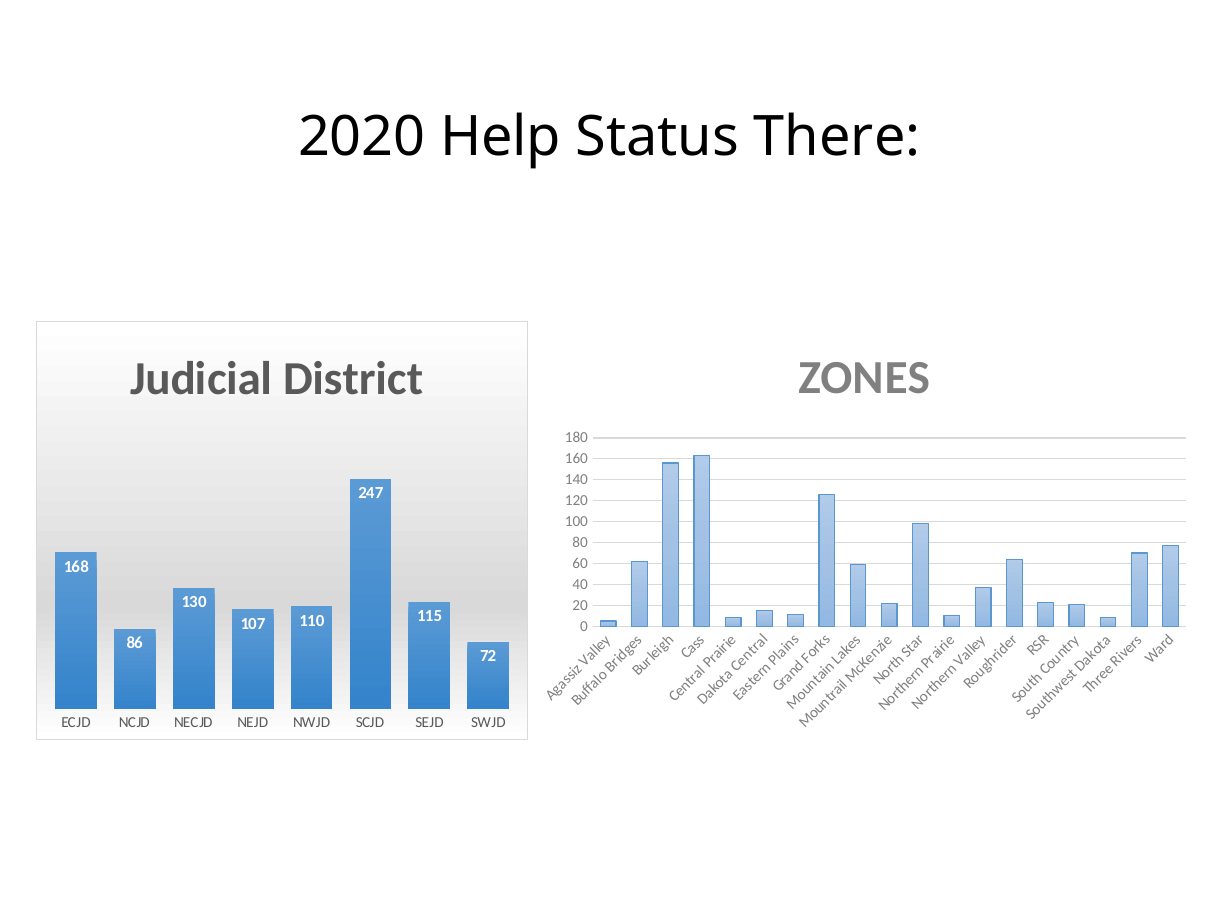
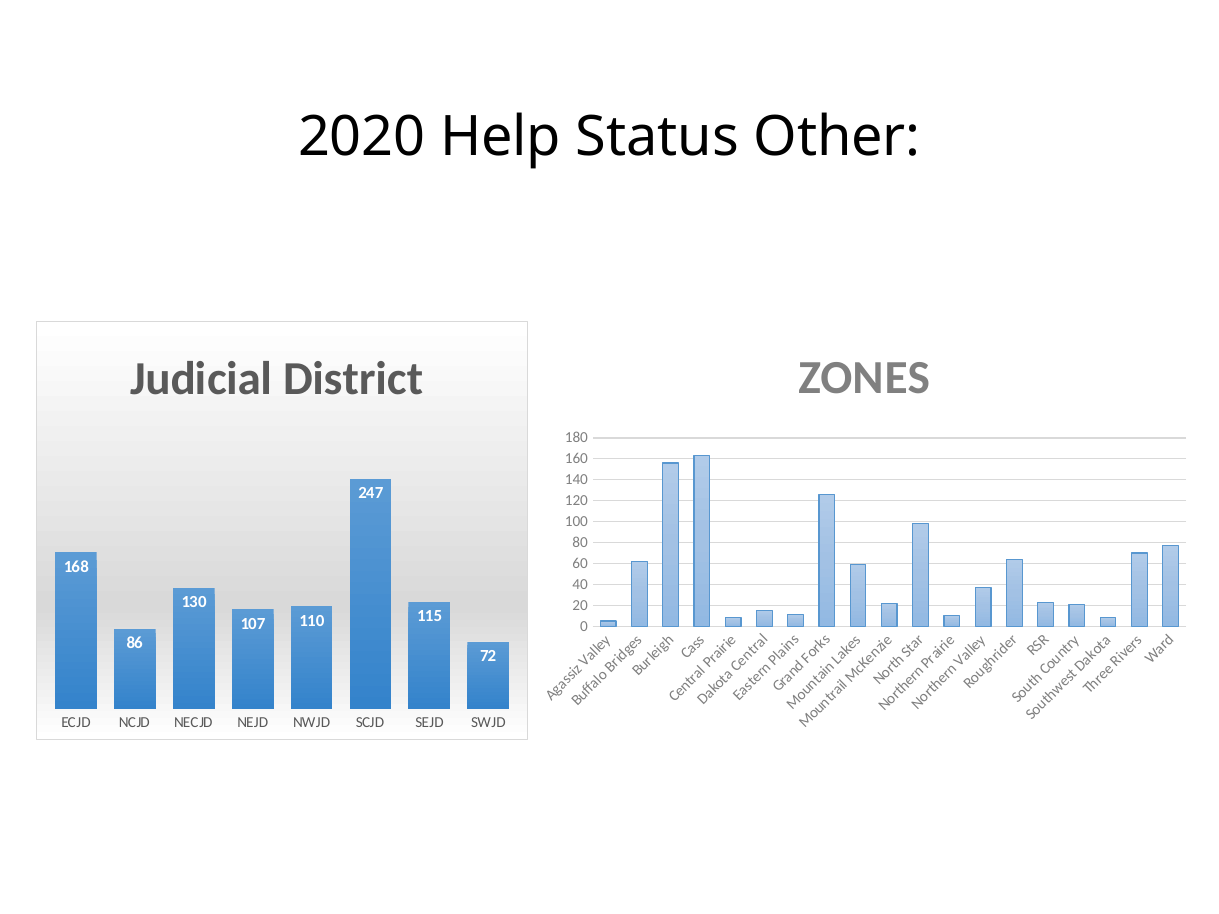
There: There -> Other (837, 137)
